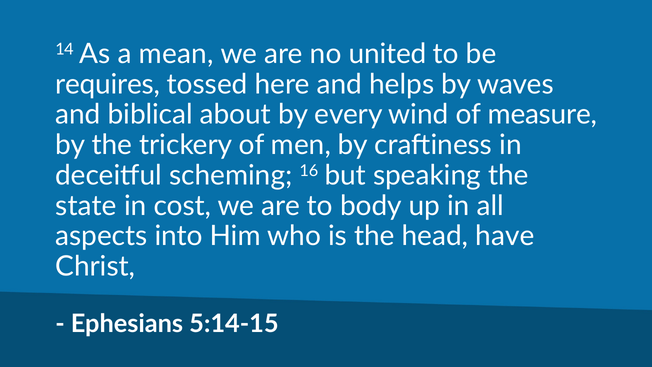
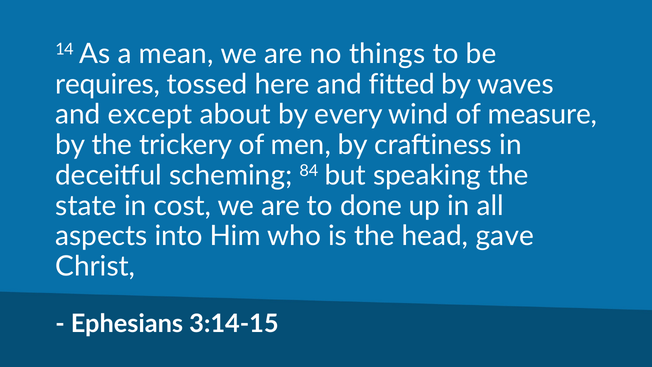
united: united -> things (387, 54)
helps: helps -> fitted (402, 84)
biblical: biblical -> except (150, 115)
16: 16 -> 84 (309, 171)
body: body -> done (371, 206)
have: have -> gave (505, 236)
5:14-15: 5:14-15 -> 3:14-15 (234, 324)
